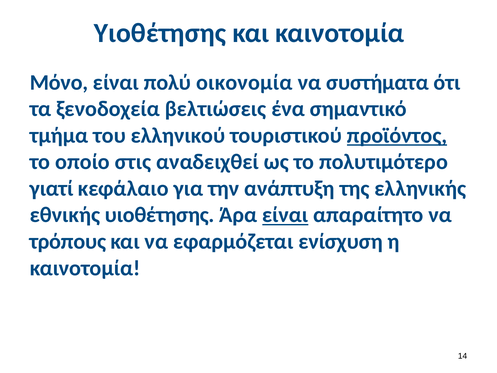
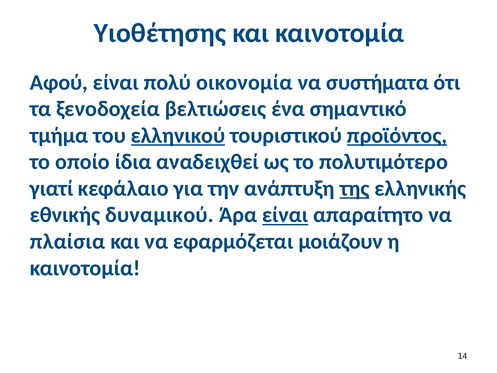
Μόνο: Μόνο -> Αφού (59, 82)
ελληνικού underline: none -> present (178, 135)
στις: στις -> ίδια (133, 162)
της underline: none -> present (355, 188)
εθνικής υιοθέτησης: υιοθέτησης -> δυναμικού (159, 215)
τρόπους: τρόπους -> πλαίσια (67, 241)
ενίσχυση: ενίσχυση -> μοιάζουν (341, 241)
